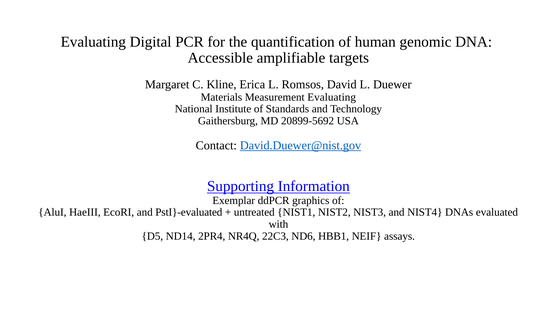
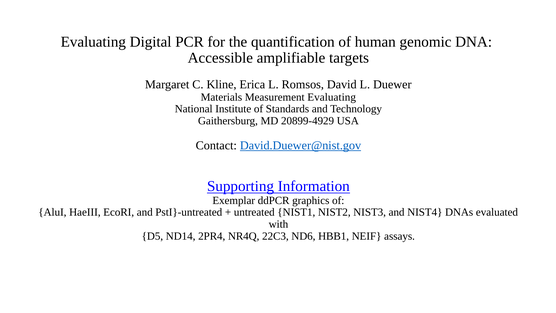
20899-5692: 20899-5692 -> 20899-4929 (308, 121)
PstI}-evaluated: PstI}-evaluated -> PstI}-untreated (189, 212)
